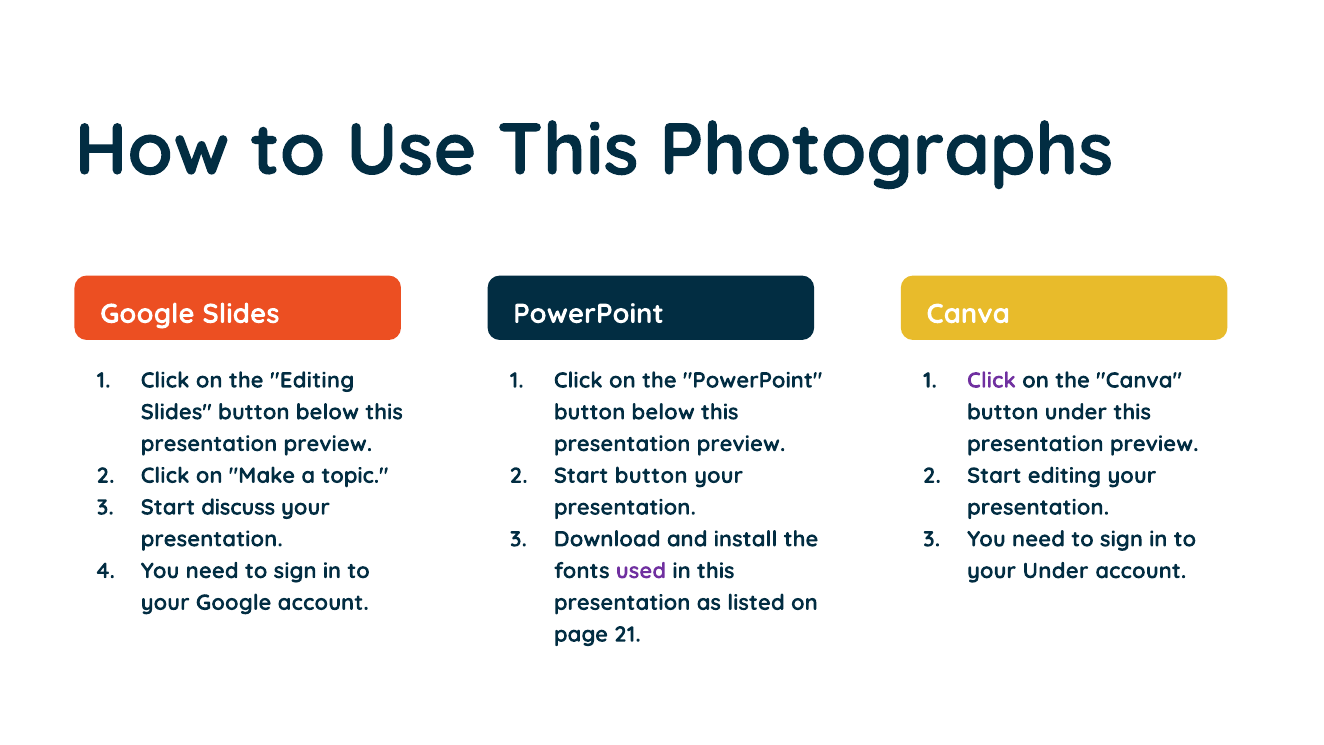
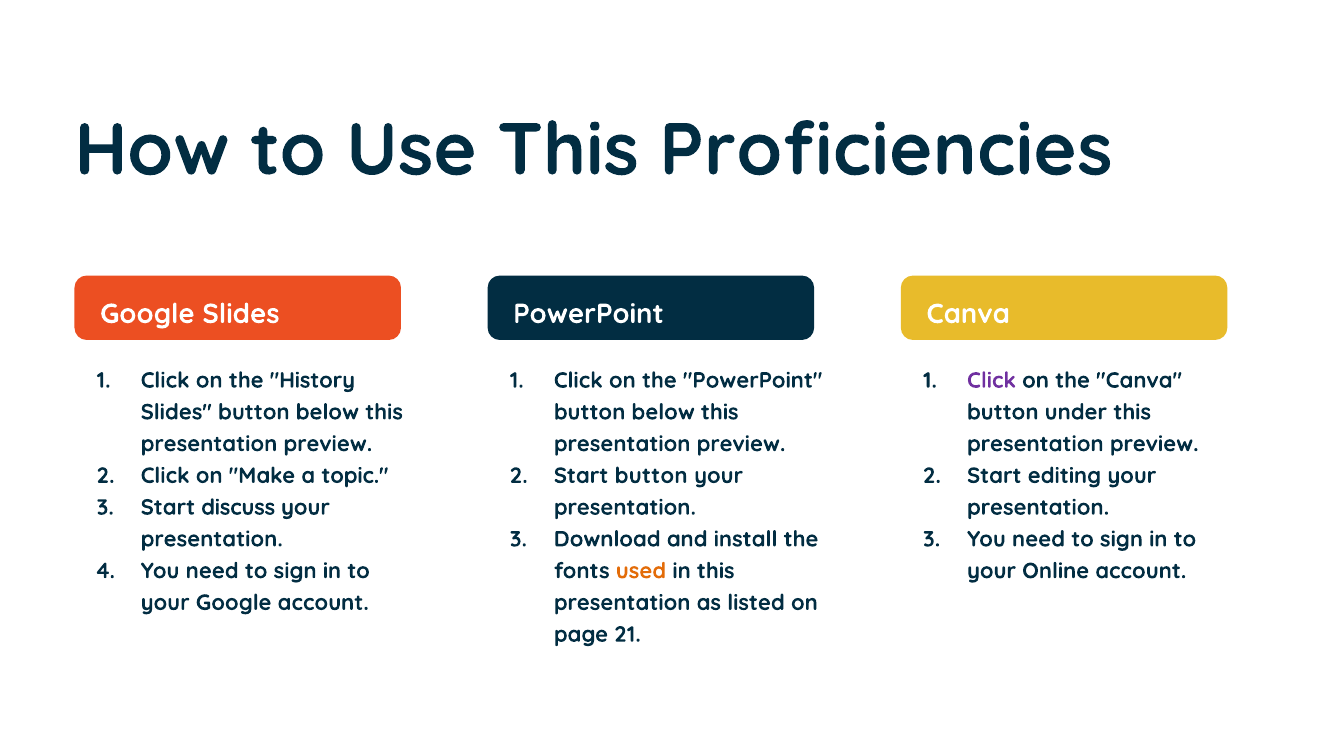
Photographs: Photographs -> Proficiencies (886, 150)
the Editing: Editing -> History (312, 380)
used colour: purple -> orange (641, 571)
your Under: Under -> Online (1056, 571)
